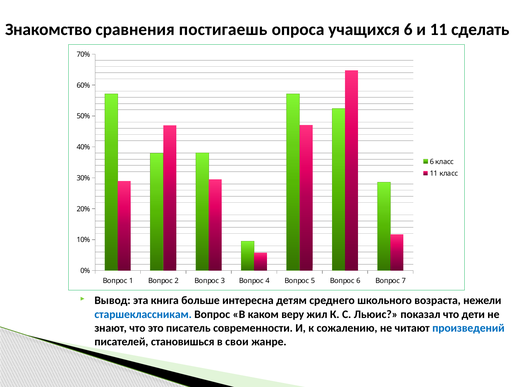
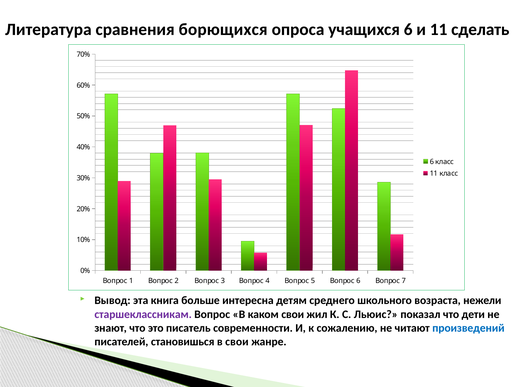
Знакомство: Знакомство -> Литература (48, 29)
постигаешь: постигаешь -> борющихся (223, 29)
старшеклассникам colour: blue -> purple (143, 315)
каком веру: веру -> свои (293, 315)
